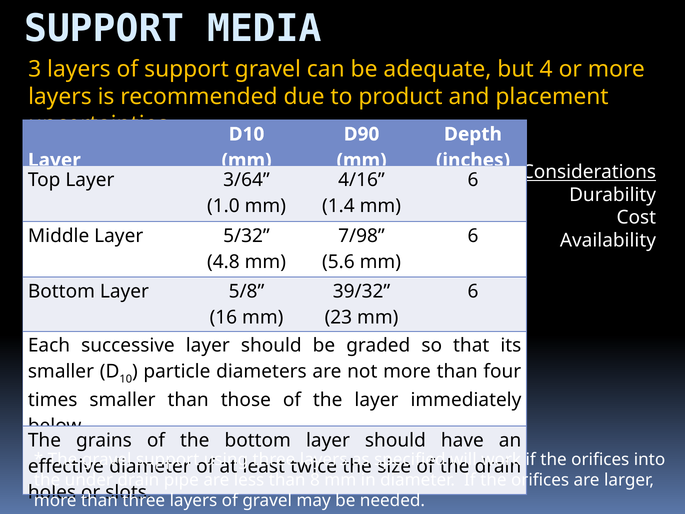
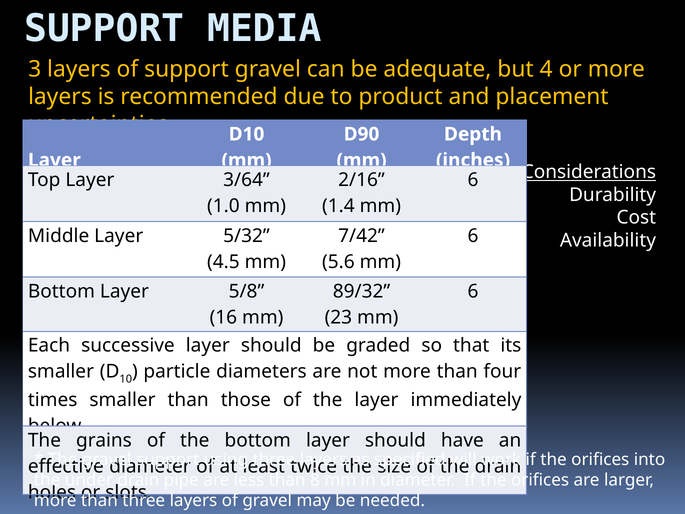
4/16: 4/16 -> 2/16 (362, 180)
7/98: 7/98 -> 7/42 (362, 236)
4.8: 4.8 -> 4.5 (223, 262)
39/32: 39/32 -> 89/32 (362, 291)
